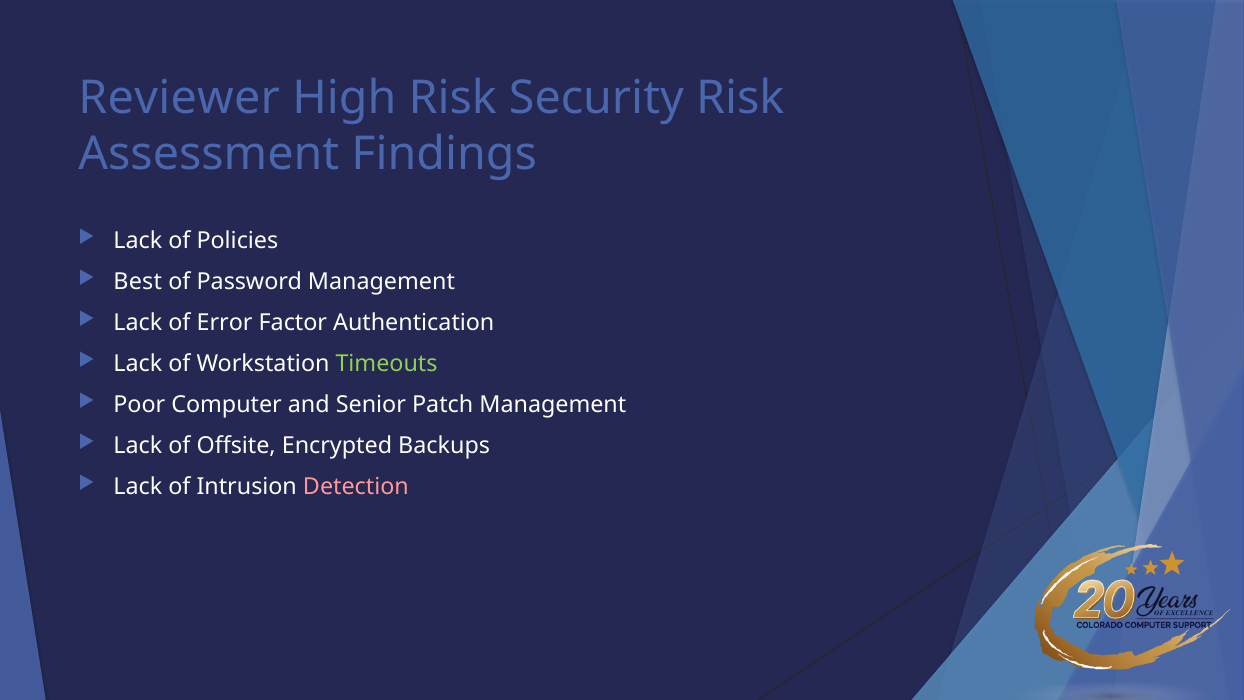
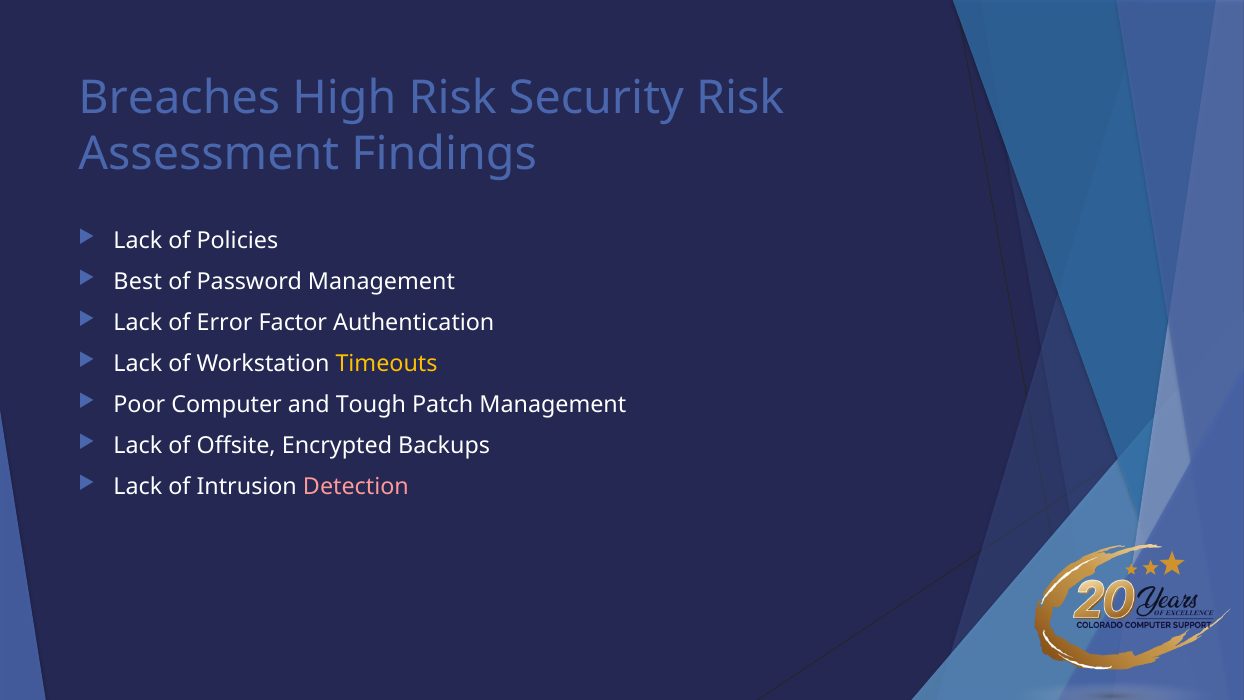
Reviewer: Reviewer -> Breaches (179, 98)
Timeouts colour: light green -> yellow (387, 364)
Senior: Senior -> Tough (371, 405)
